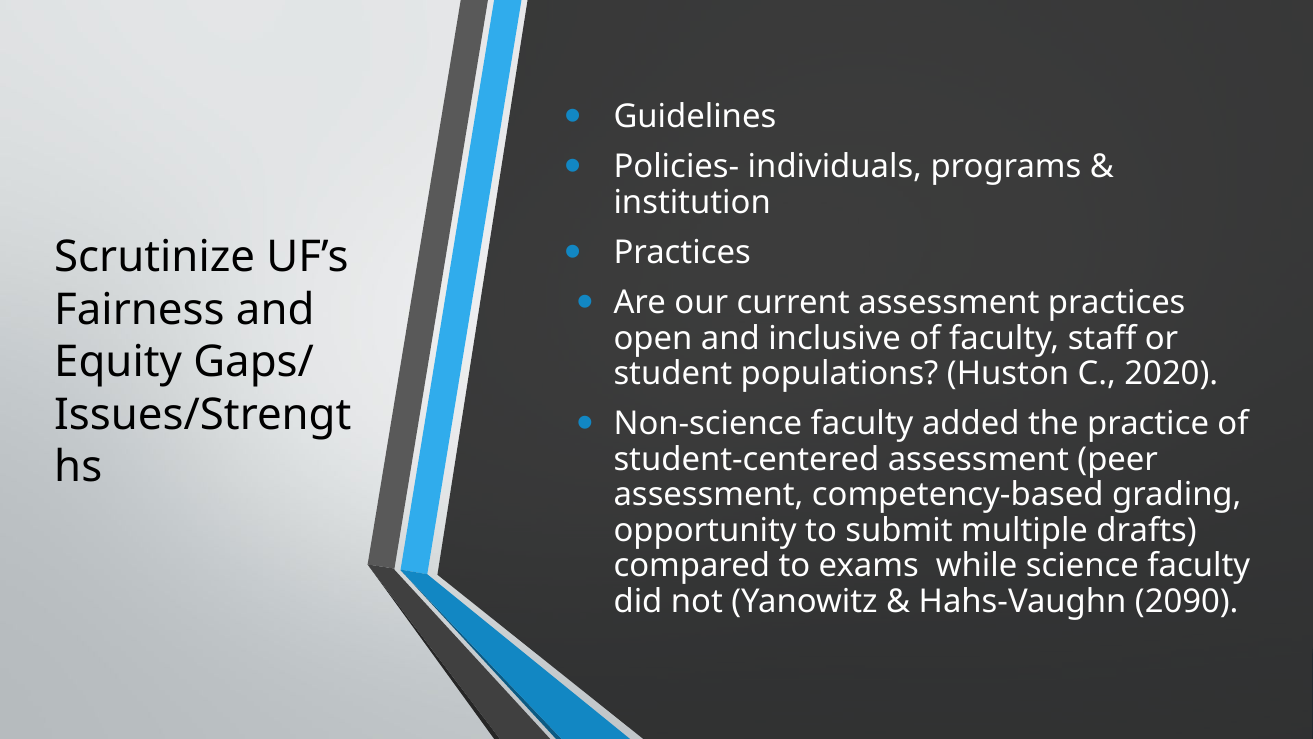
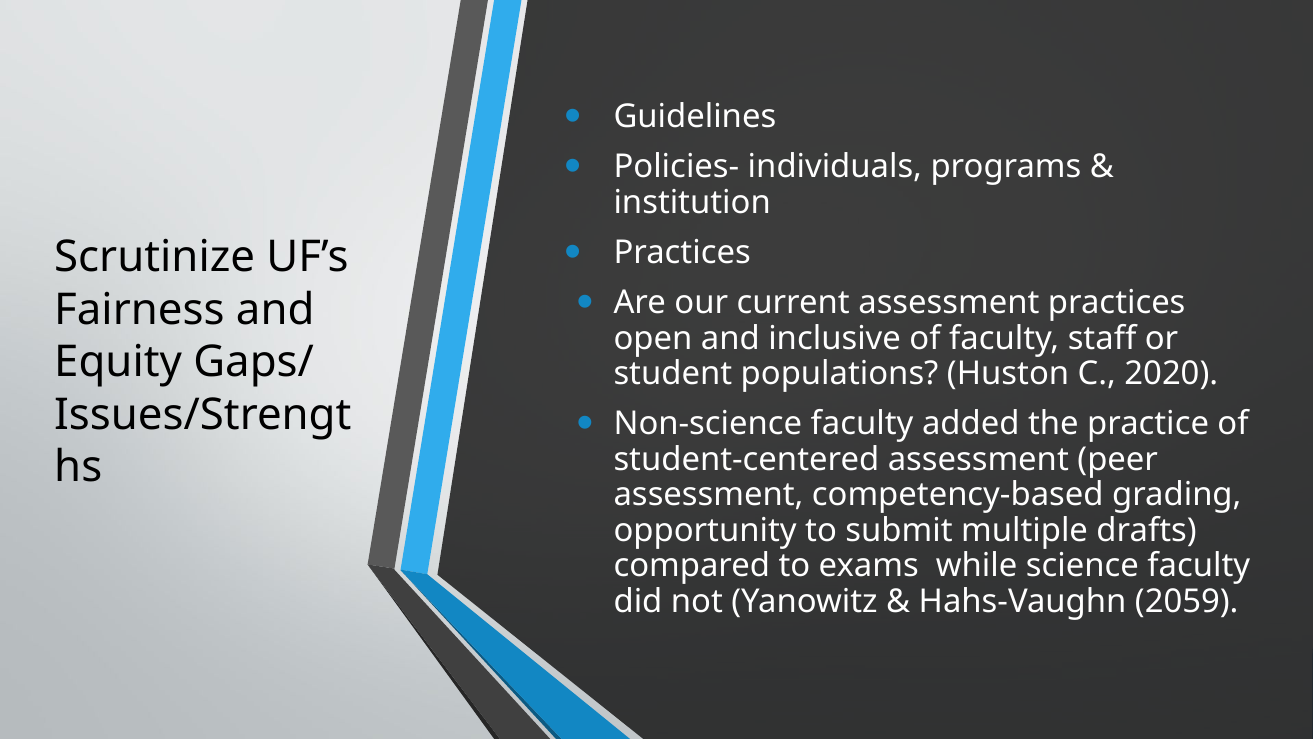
2090: 2090 -> 2059 (1187, 601)
